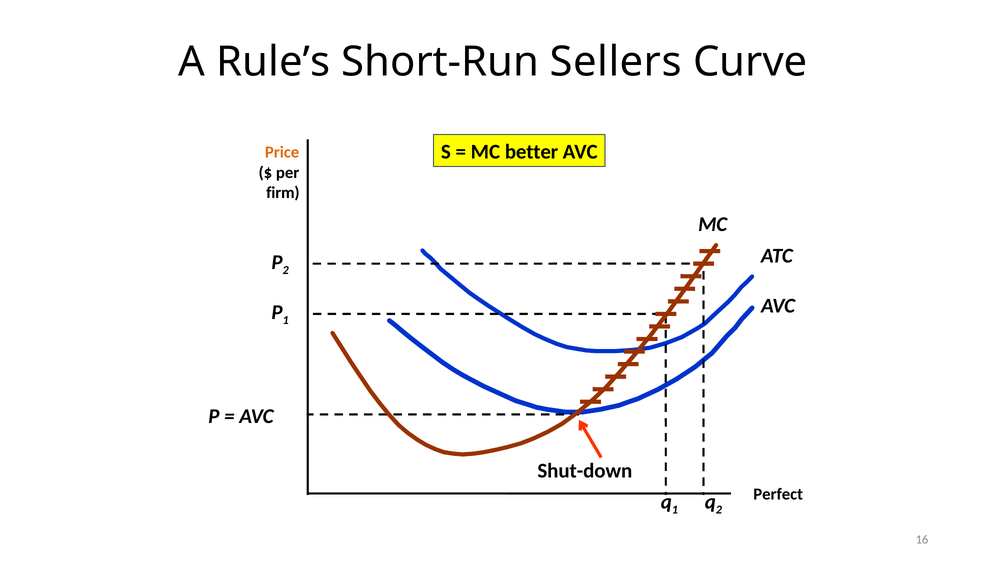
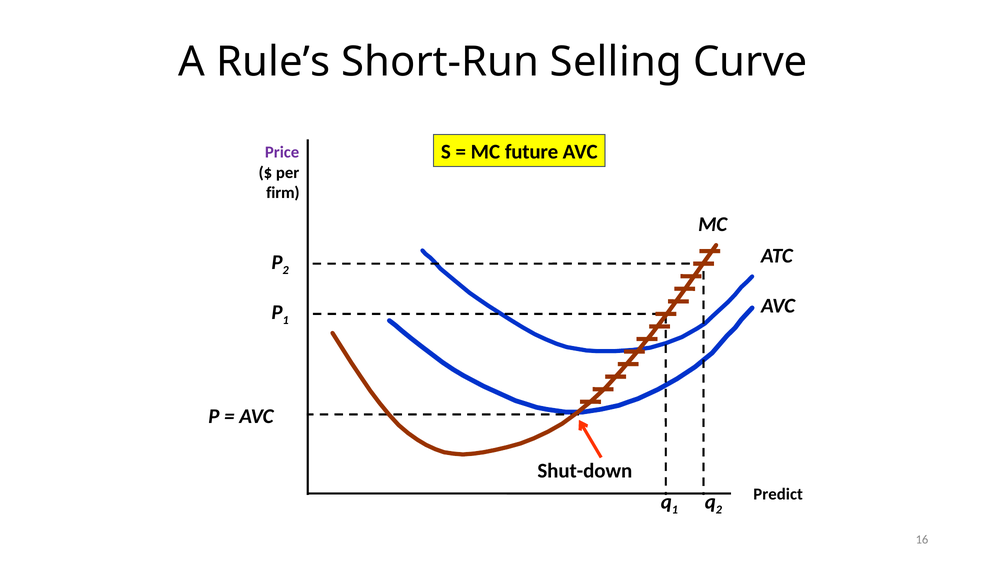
Sellers: Sellers -> Selling (616, 62)
better: better -> future (532, 152)
Price colour: orange -> purple (282, 153)
Perfect: Perfect -> Predict (778, 495)
